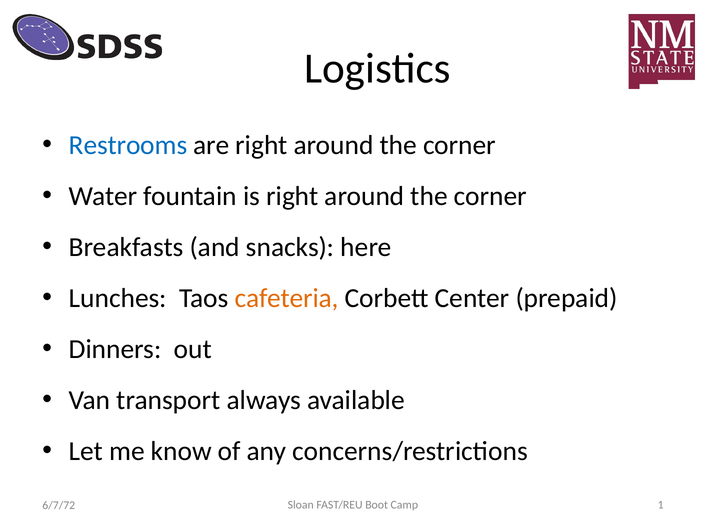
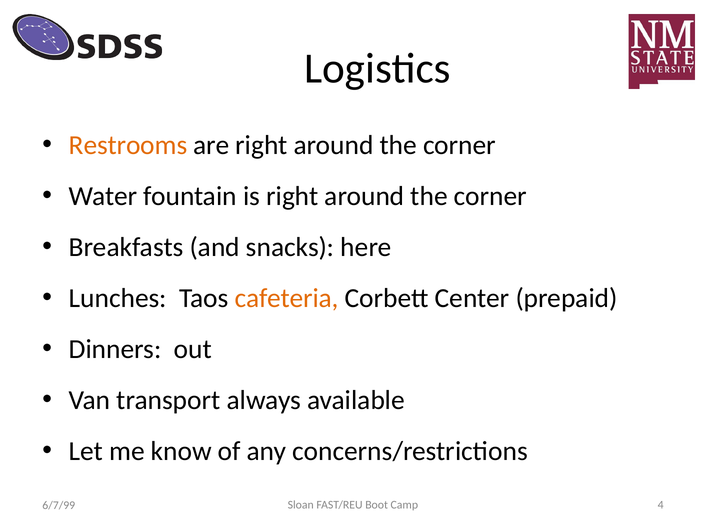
Restrooms colour: blue -> orange (128, 145)
1: 1 -> 4 (661, 506)
6/7/72: 6/7/72 -> 6/7/99 (59, 506)
